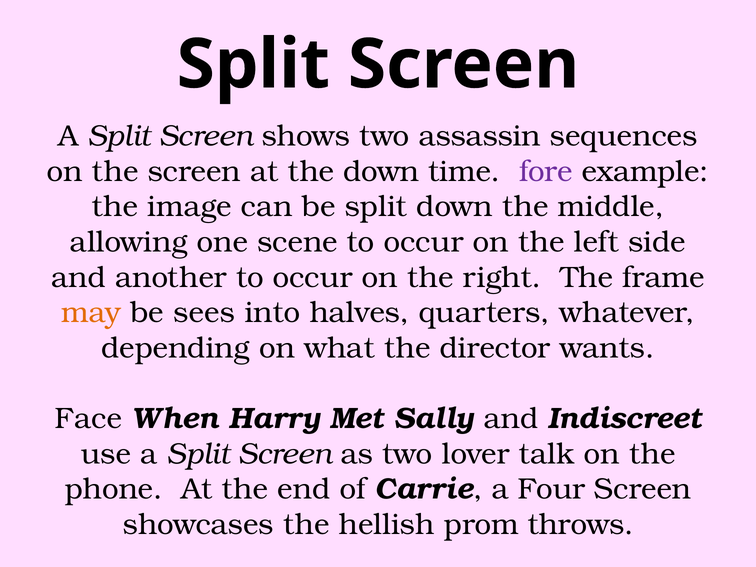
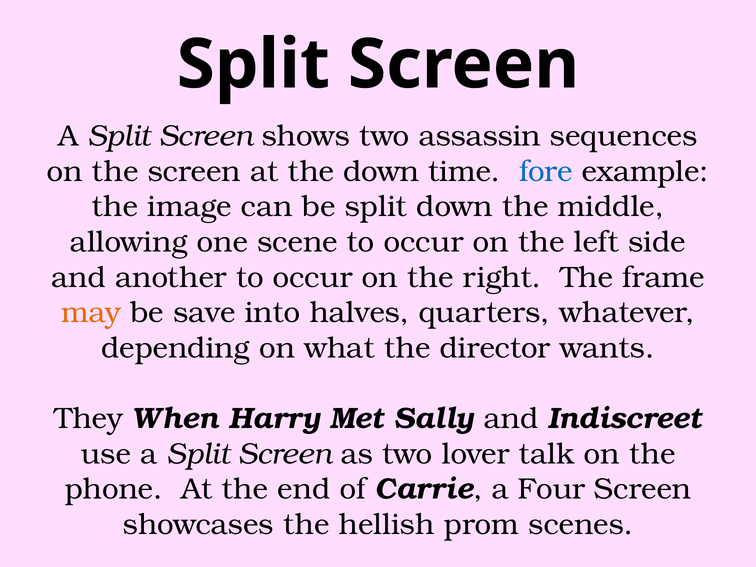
fore colour: purple -> blue (546, 171)
sees: sees -> save (204, 313)
Face: Face -> They (89, 419)
throws: throws -> scenes (581, 524)
